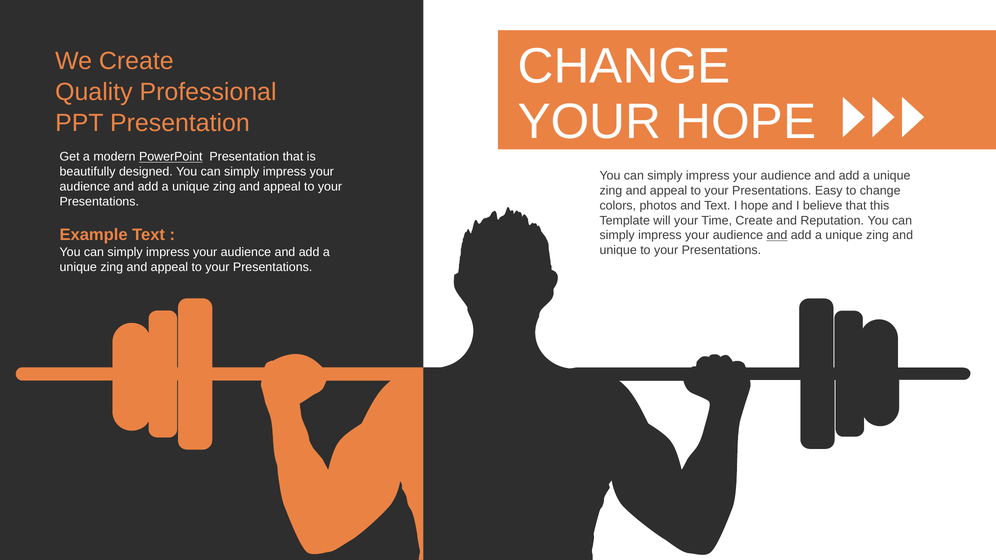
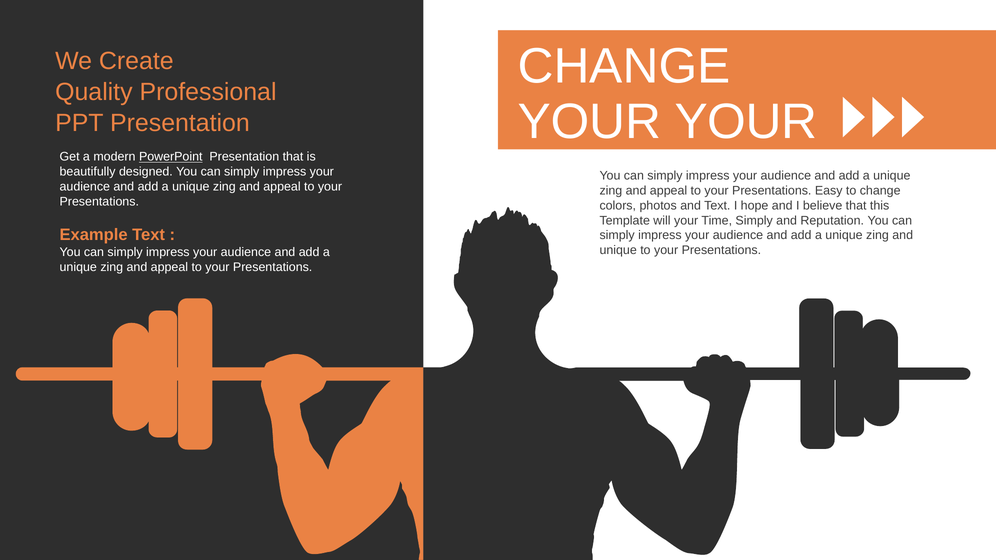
YOUR HOPE: HOPE -> YOUR (746, 122)
Time Create: Create -> Simply (754, 221)
and underline: present -> none (777, 235)
